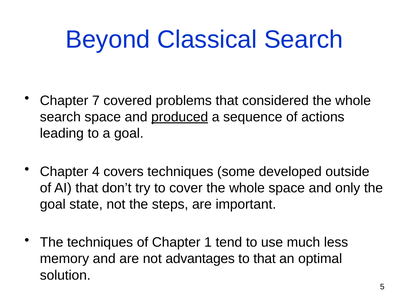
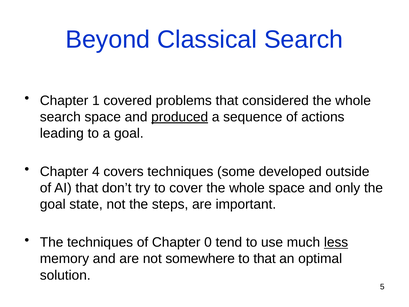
7: 7 -> 1 (96, 100)
1: 1 -> 0 (208, 242)
less underline: none -> present (336, 242)
advantages: advantages -> somewhere (200, 259)
